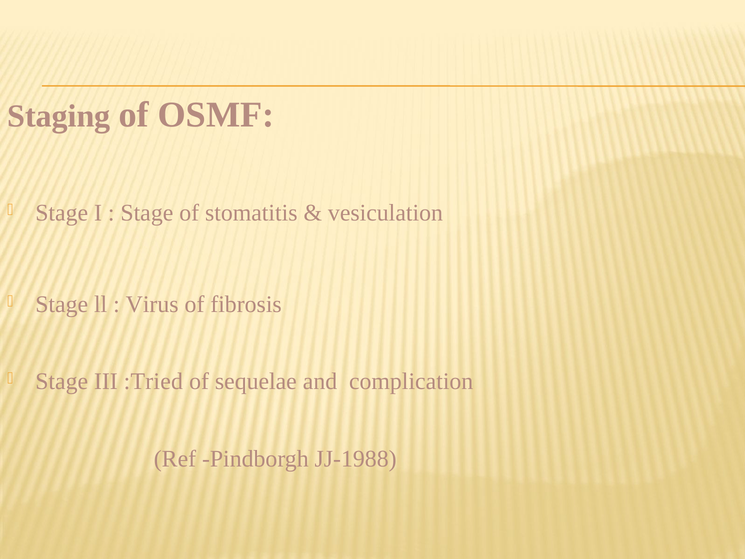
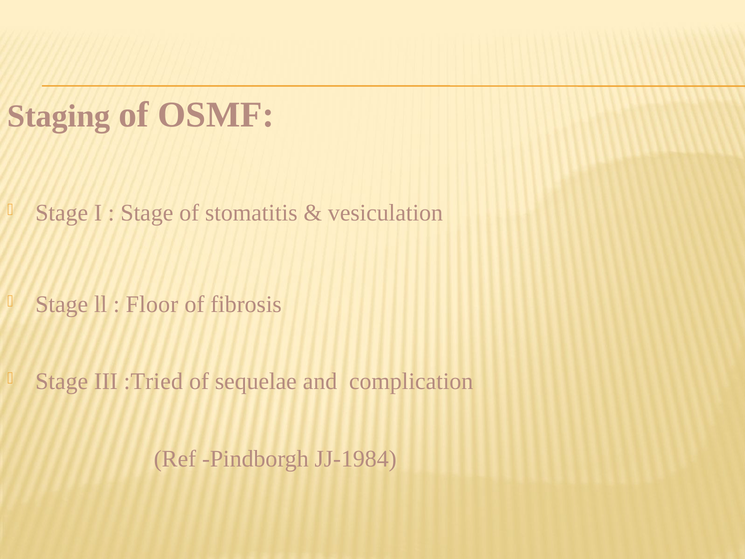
Virus: Virus -> Floor (152, 304)
JJ-1988: JJ-1988 -> JJ-1984 (356, 459)
